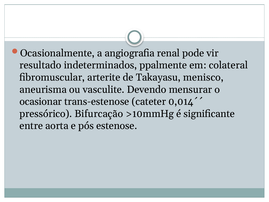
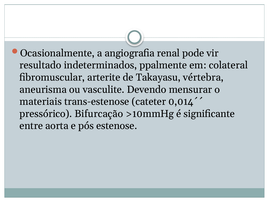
menisco: menisco -> vértebra (203, 77)
ocasionar: ocasionar -> materiais (41, 101)
